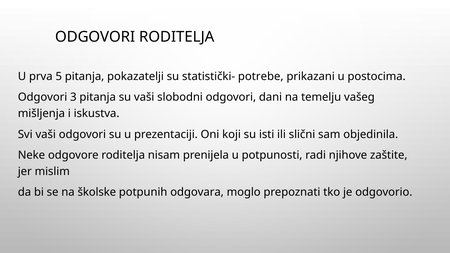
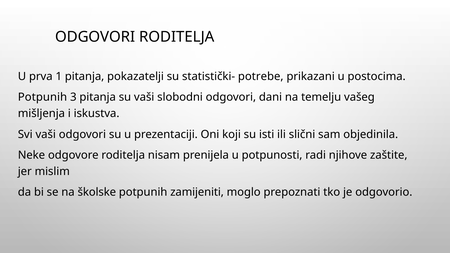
5: 5 -> 1 (59, 76)
Odgovori: Odgovori -> Potpunih (42, 97)
odgovara: odgovara -> zamijeniti (197, 192)
